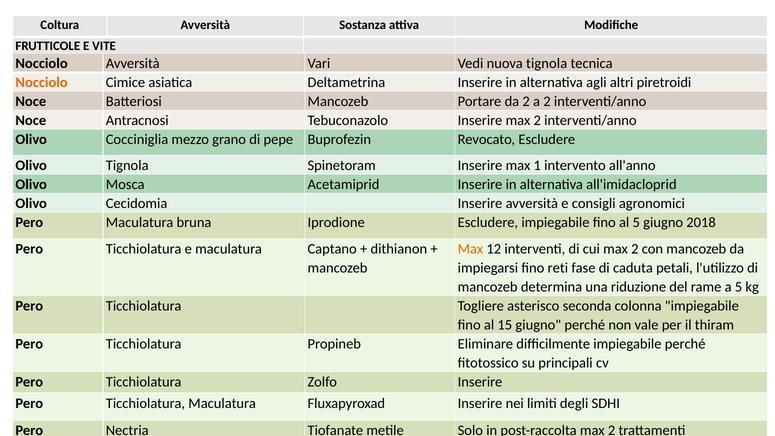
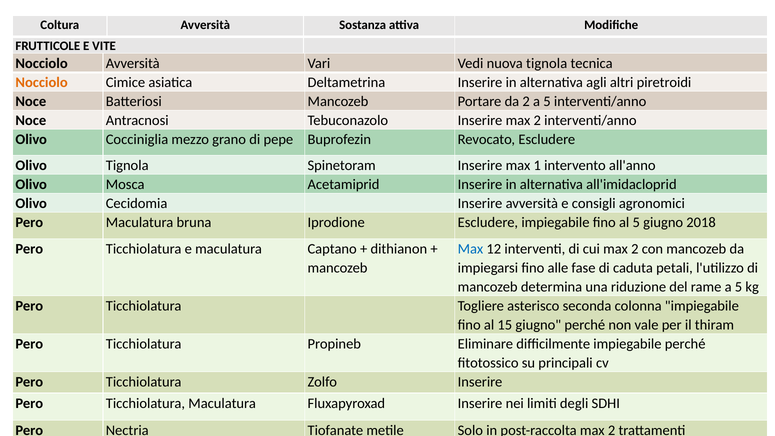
2 a 2: 2 -> 5 (547, 102)
Max colour: orange -> blue (470, 249)
reti: reti -> alle (558, 268)
